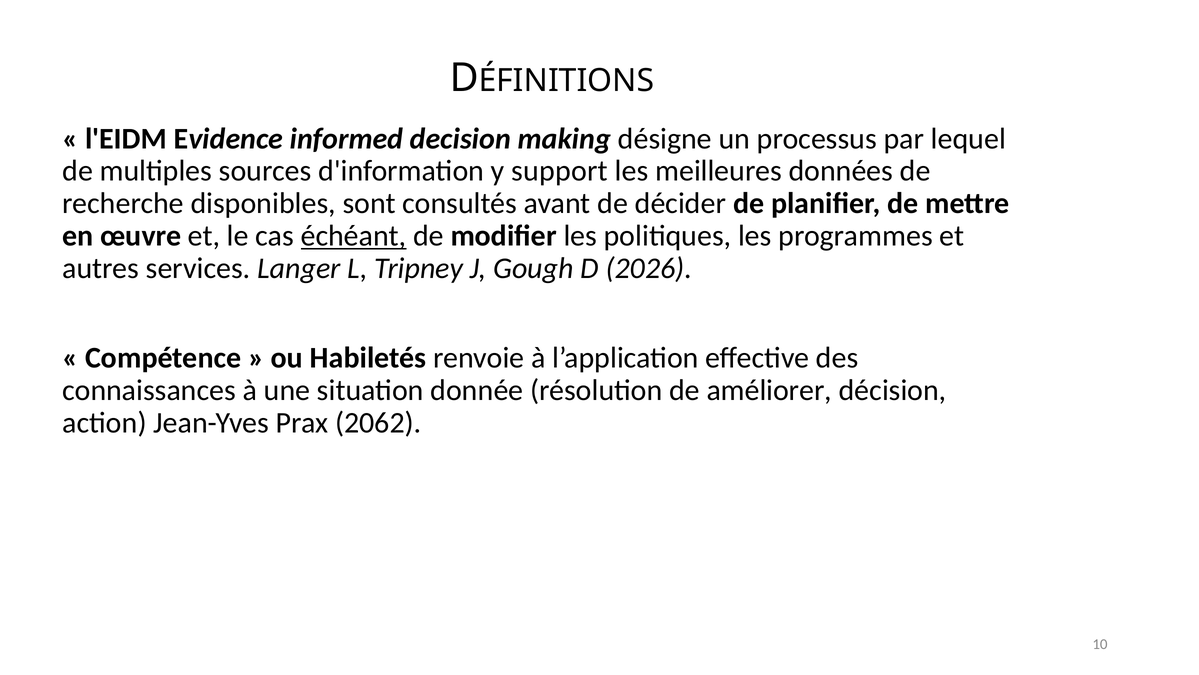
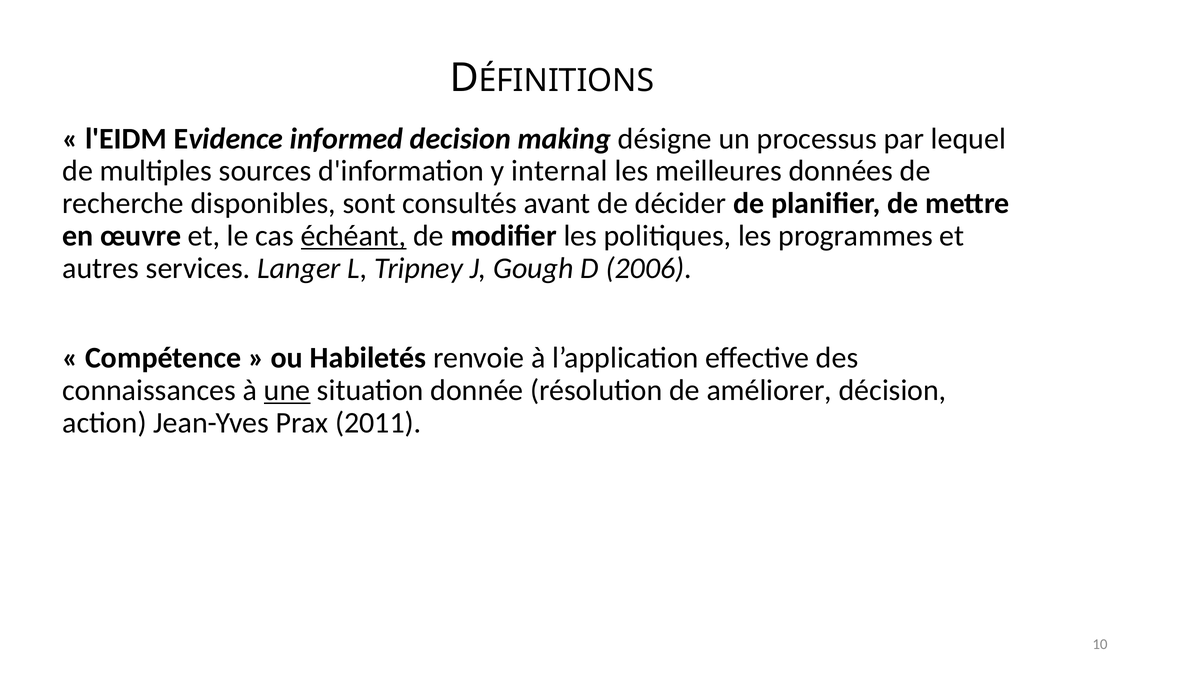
support: support -> internal (559, 171)
2026: 2026 -> 2006 (649, 268)
une underline: none -> present (287, 390)
2062: 2062 -> 2011 (378, 422)
